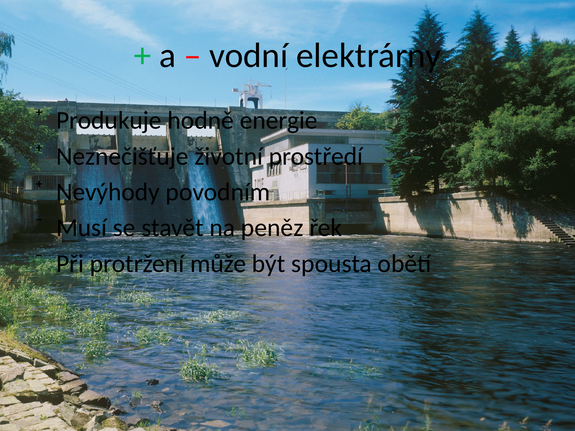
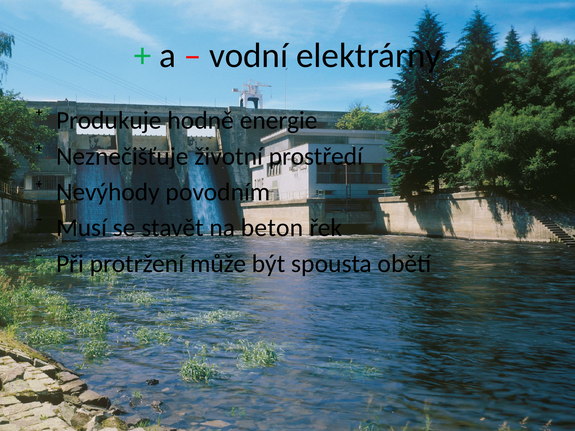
peněz: peněz -> beton (272, 228)
